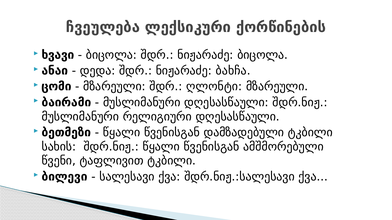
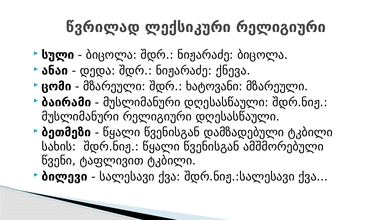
ჩვეულება: ჩვეულება -> წვრილად (103, 27)
ლექსიკური ქორწინების: ქორწინების -> რელიგიური (281, 27)
ხვავი: ხვავი -> სული (58, 55)
ბახჩა: ბახჩა -> ქნევა (233, 71)
ღლონტი: ღლონტი -> ხატოვანი (214, 87)
